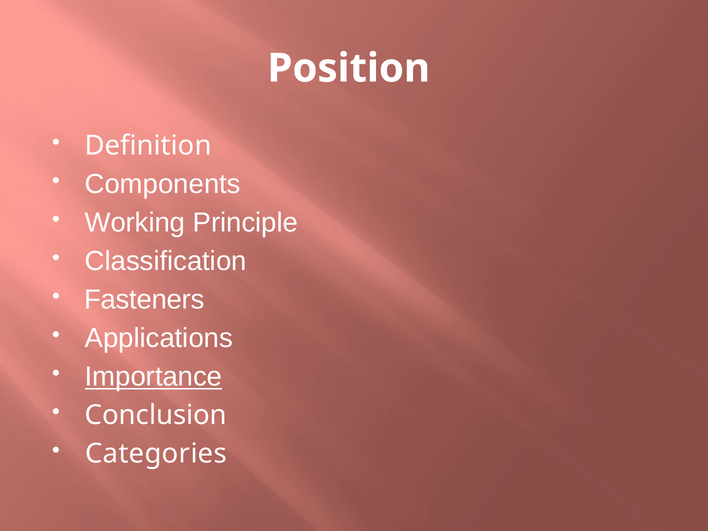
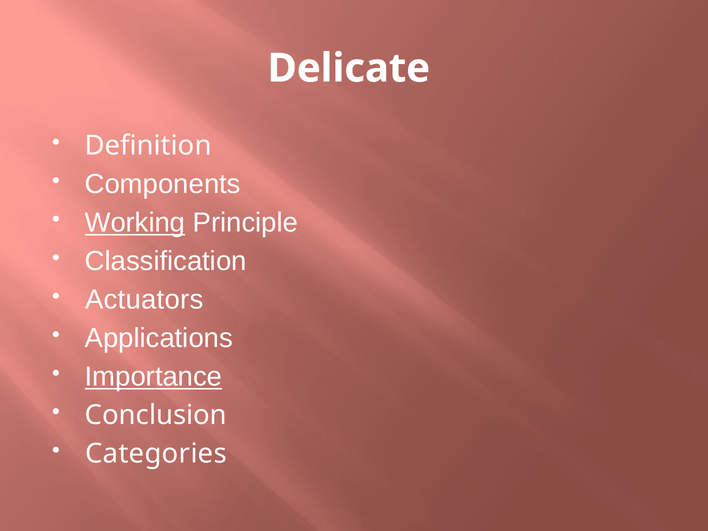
Position: Position -> Delicate (349, 68)
Working underline: none -> present (135, 223)
Fasteners: Fasteners -> Actuators (144, 300)
